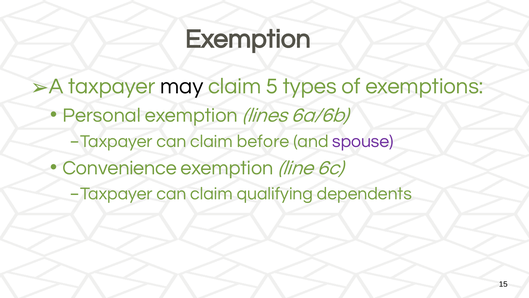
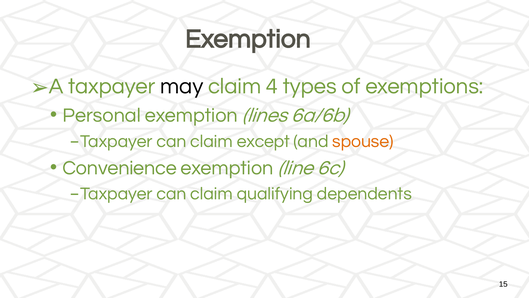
5: 5 -> 4 (272, 86)
before: before -> except (263, 141)
spouse colour: purple -> orange (363, 141)
